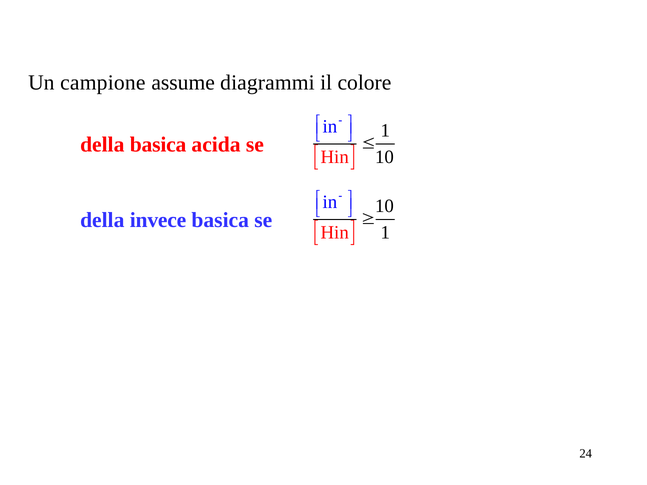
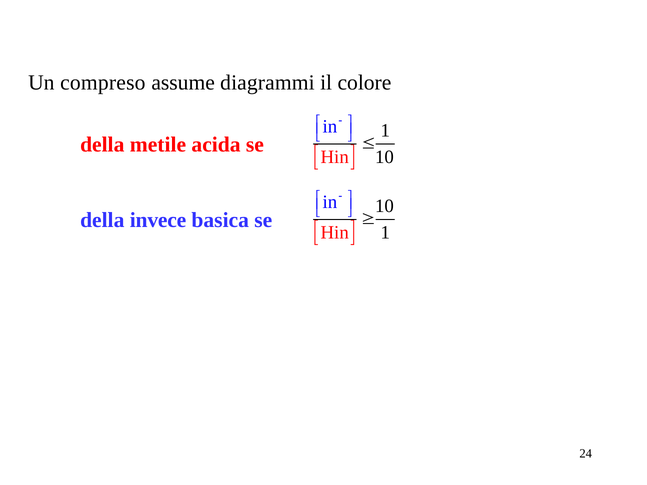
campione: campione -> compreso (103, 83)
della basica: basica -> metile (158, 145)
